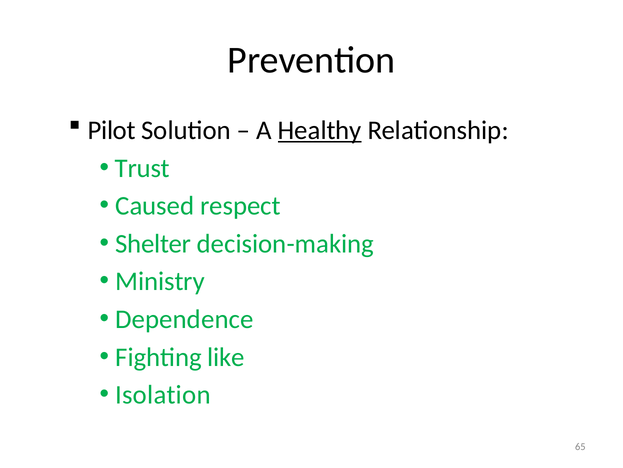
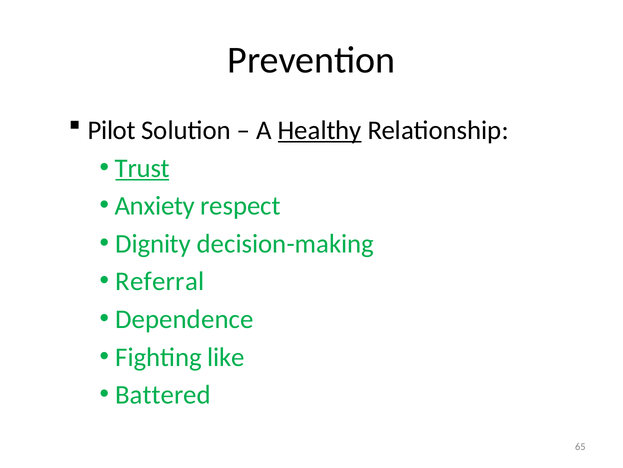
Trust underline: none -> present (142, 168)
Caused: Caused -> Anxiety (155, 206)
Shelter: Shelter -> Dignity (153, 243)
Ministry: Ministry -> Referral (160, 281)
Isolation: Isolation -> Battered (163, 394)
